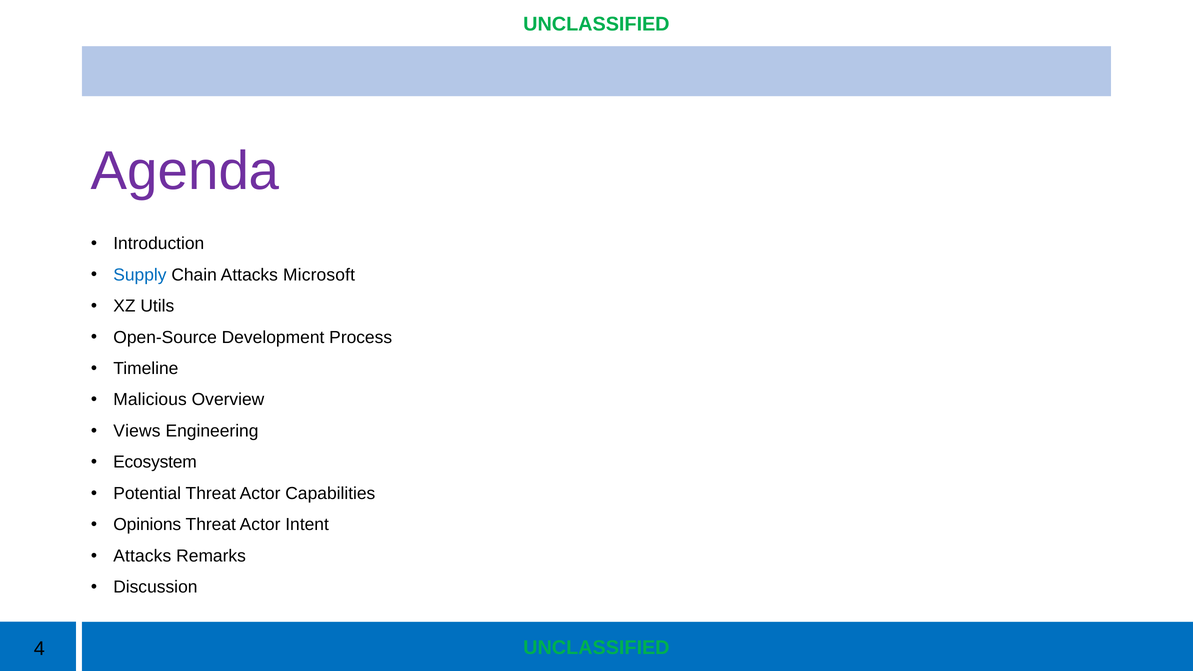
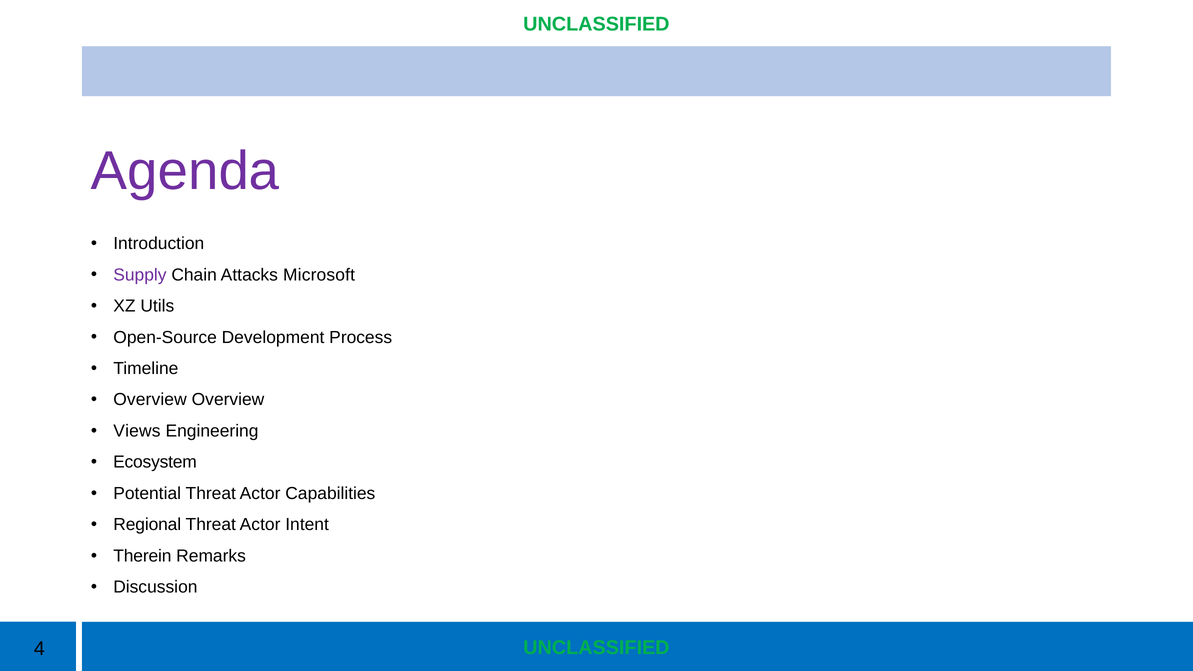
Supply colour: blue -> purple (140, 275)
Malicious: Malicious -> Overview (150, 400)
Opinions: Opinions -> Regional (147, 525)
Attacks: Attacks -> Therein (142, 556)
